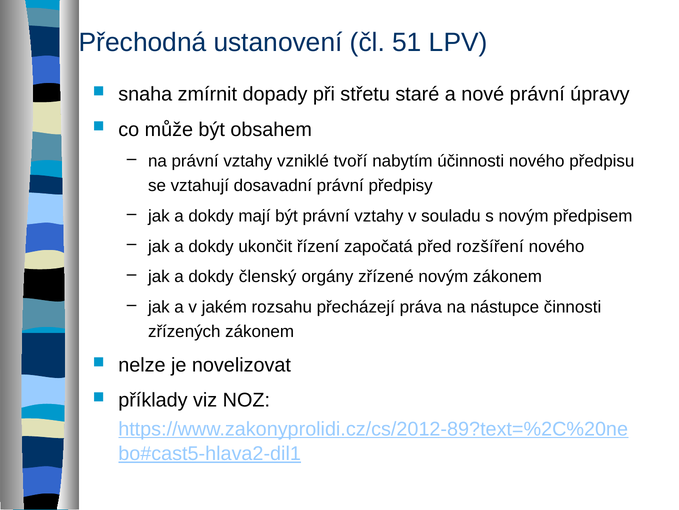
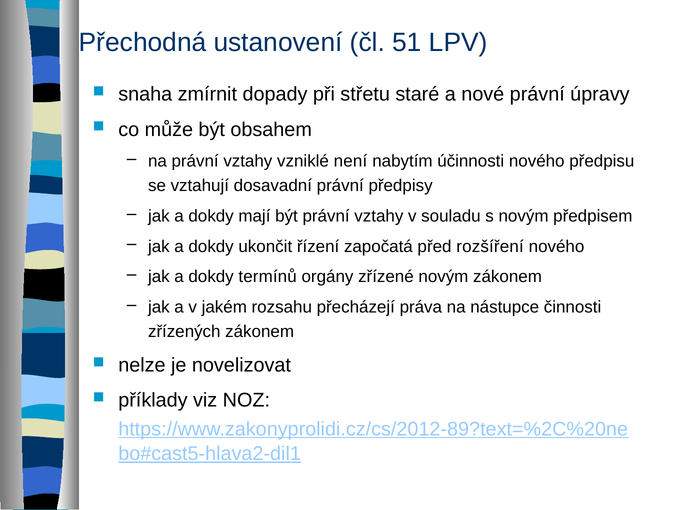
tvoří: tvoří -> není (351, 161)
členský: členský -> termínů (268, 276)
